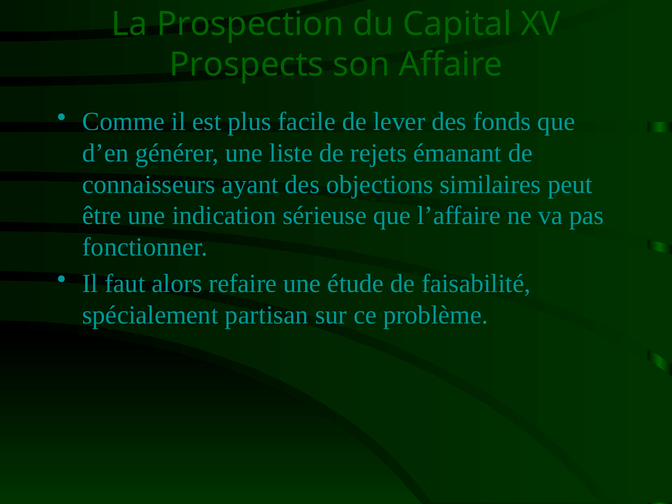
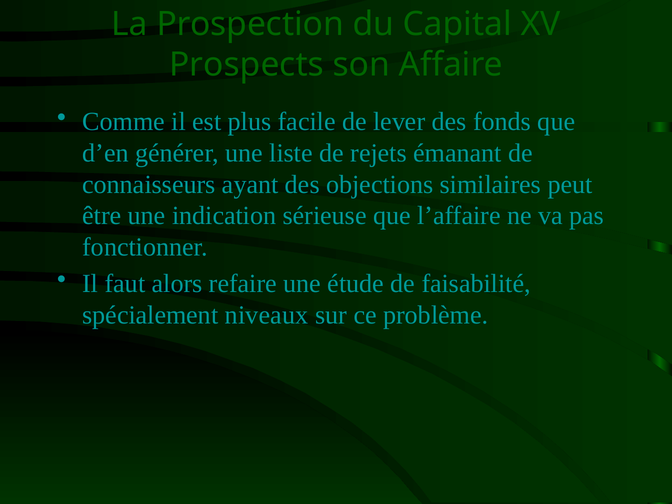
partisan: partisan -> niveaux (267, 315)
